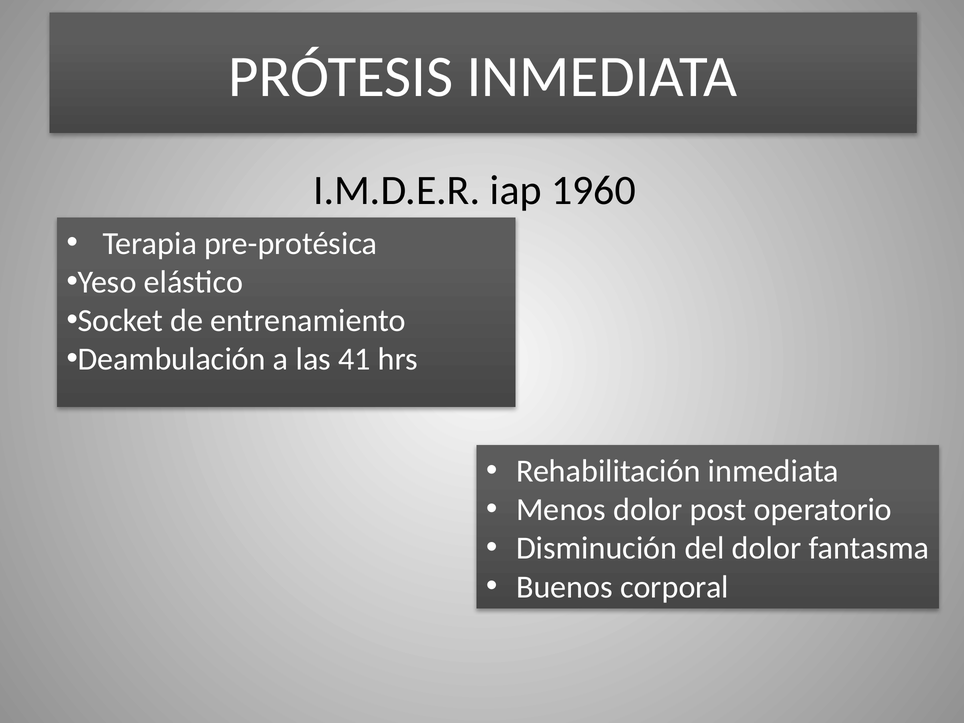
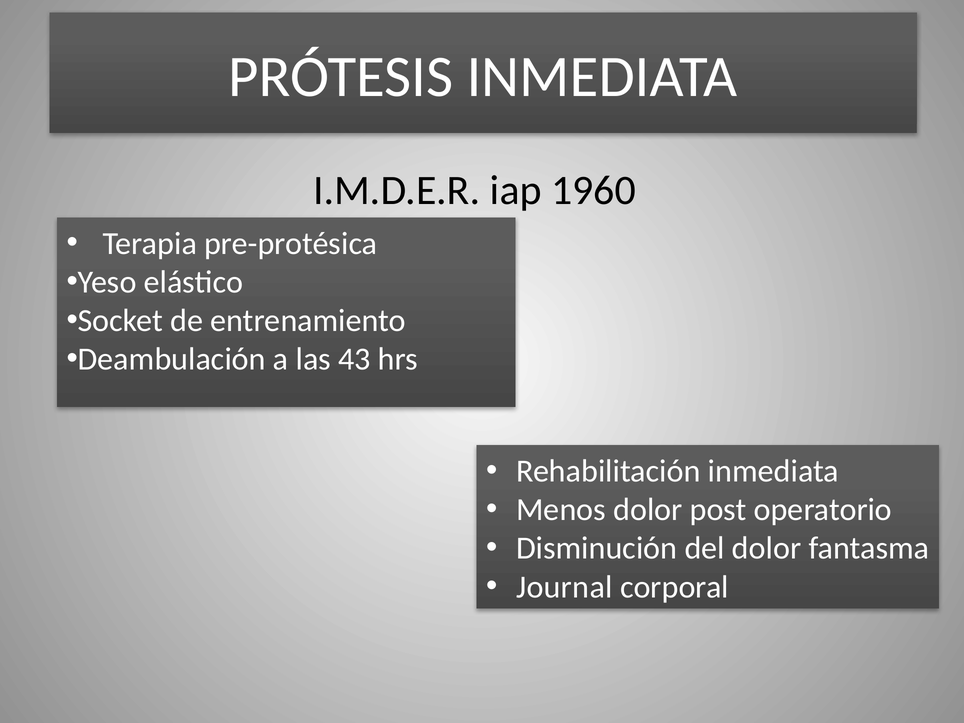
41: 41 -> 43 (354, 359)
Buenos: Buenos -> Journal (564, 587)
